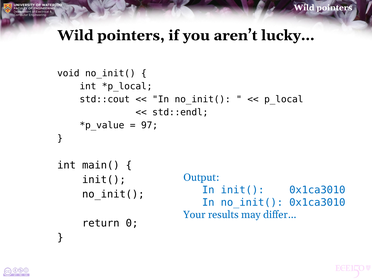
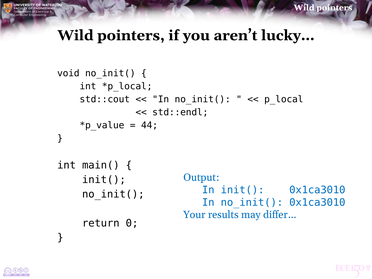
97: 97 -> 44 (149, 125)
